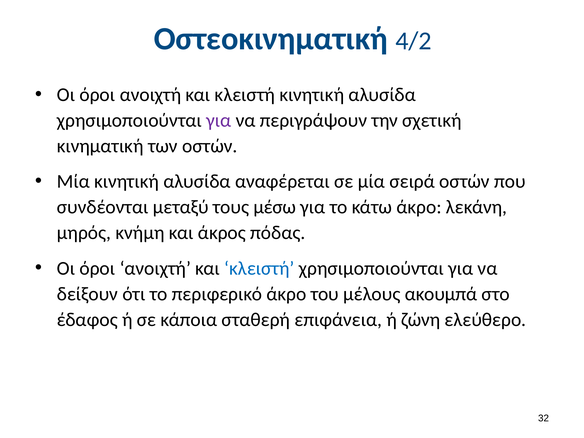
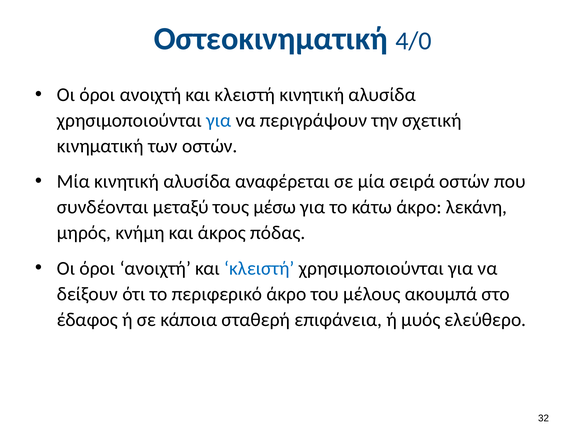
4/2: 4/2 -> 4/0 (413, 41)
για colour: purple -> blue (219, 120)
ζώνη: ζώνη -> μυός (421, 320)
